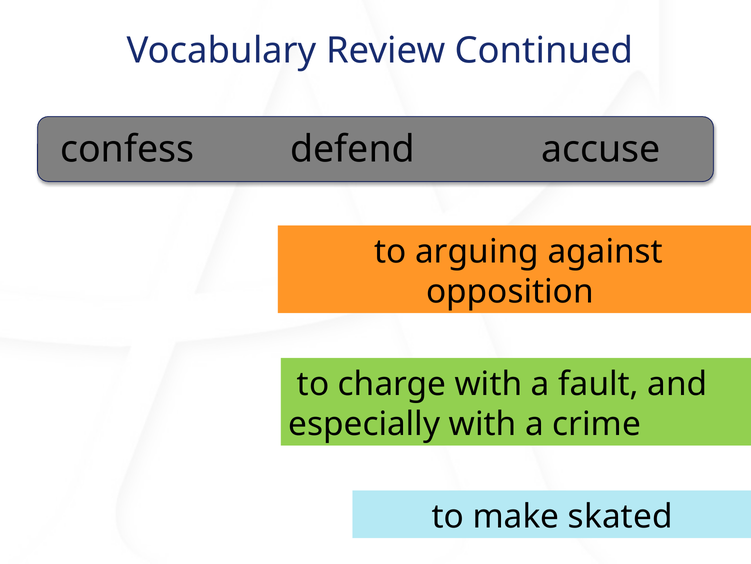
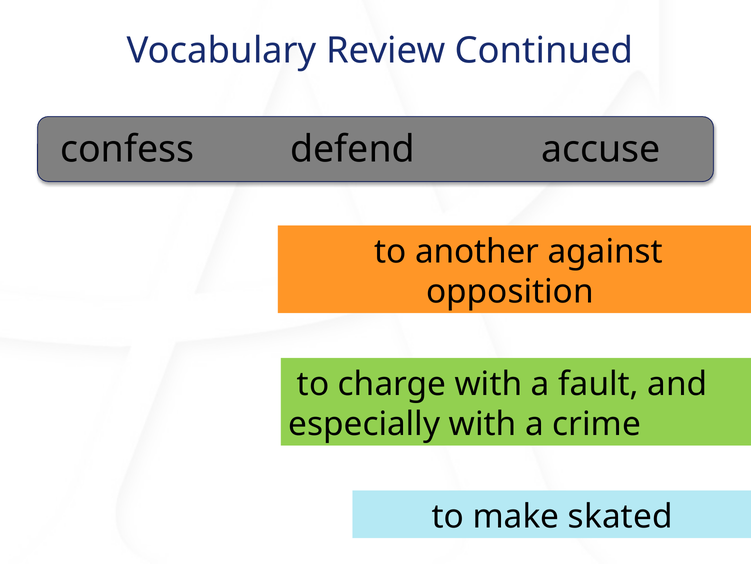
arguing: arguing -> another (477, 251)
